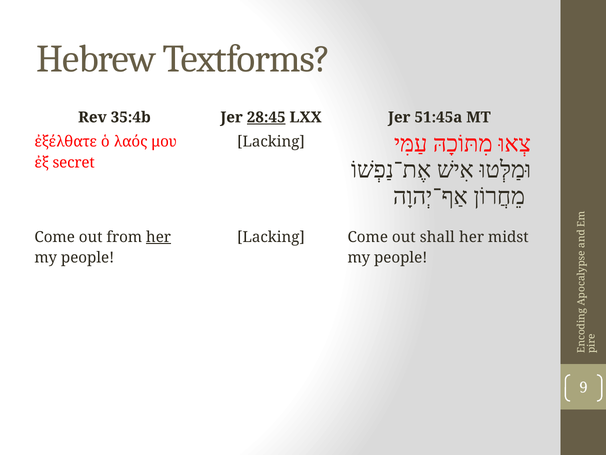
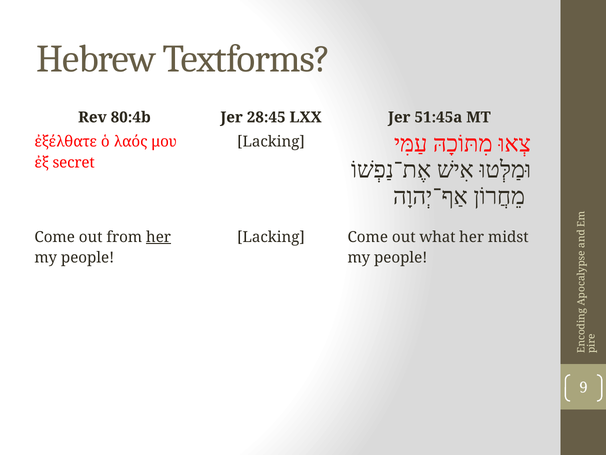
35:4b: 35:4b -> 80:4b (131, 117)
28:45 underline: present -> none (266, 117)
shall: shall -> what (437, 237)
